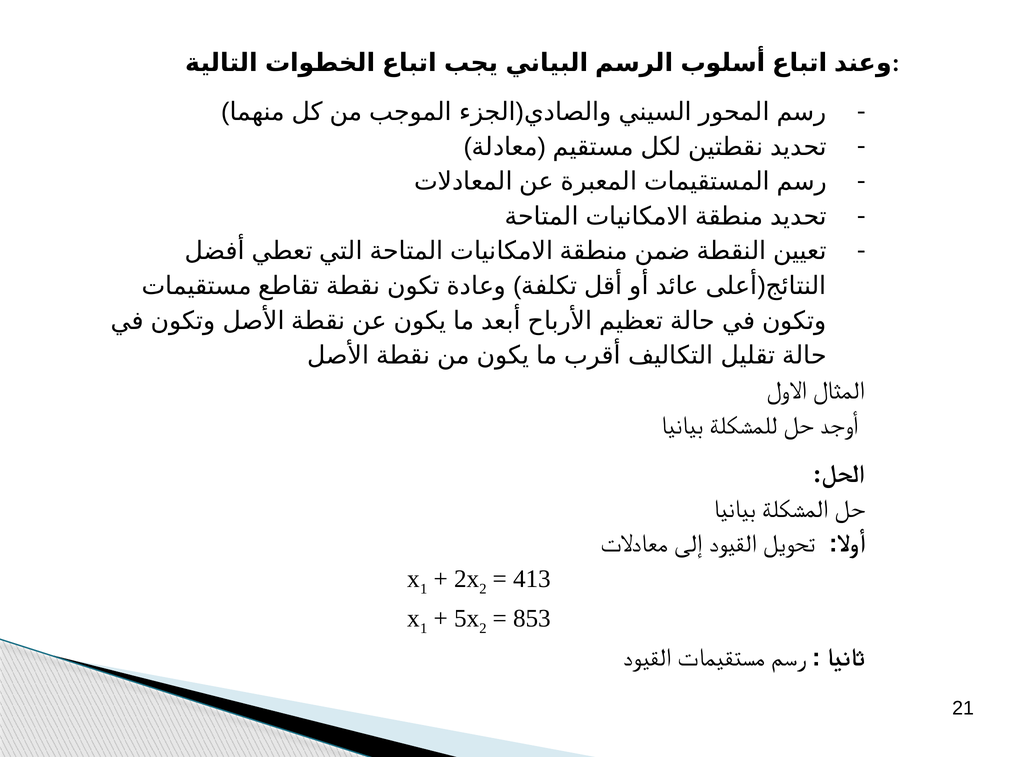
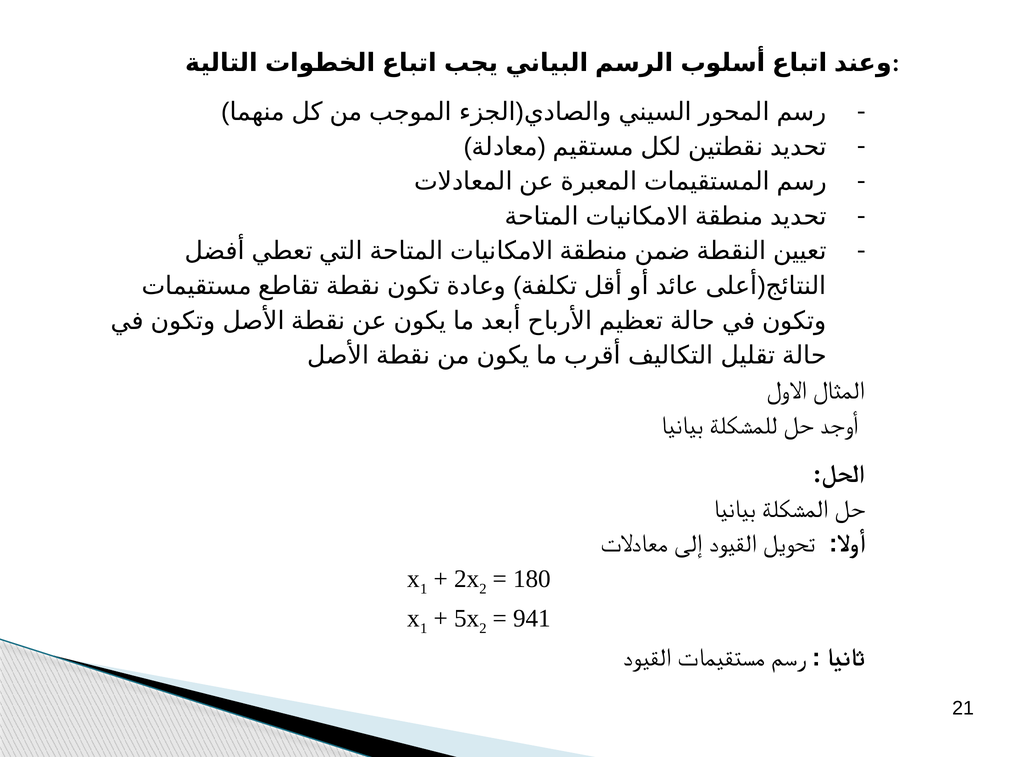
413: 413 -> 180 (532, 579)
853: 853 -> 941 (532, 618)
